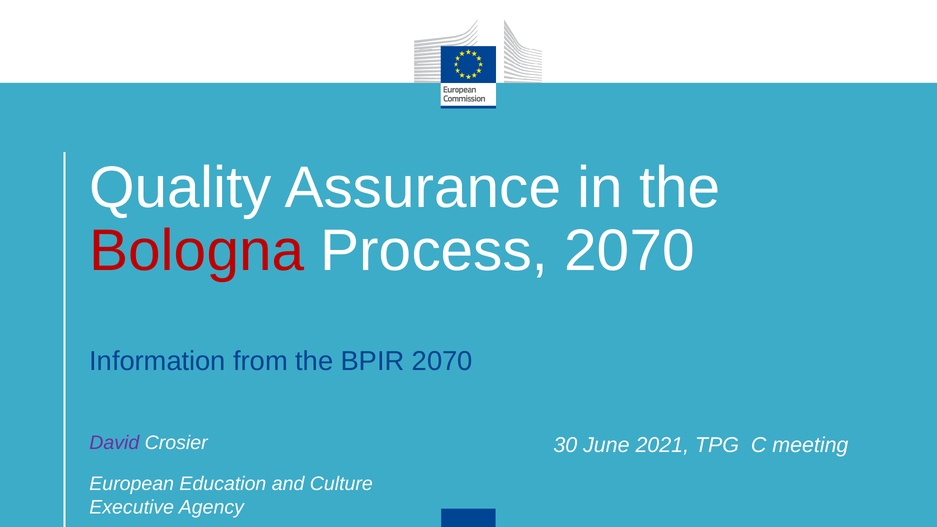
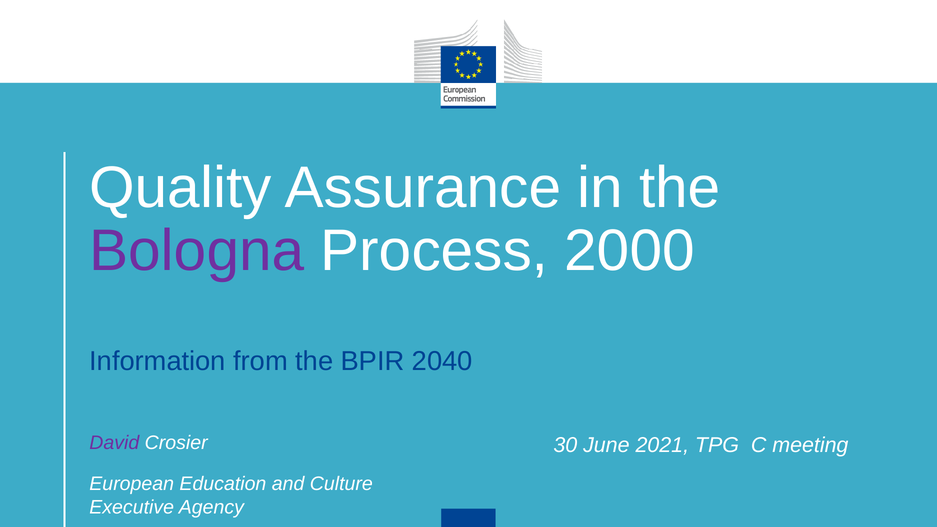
Bologna colour: red -> purple (197, 251)
Process 2070: 2070 -> 2000 (630, 251)
BPIR 2070: 2070 -> 2040 (442, 361)
